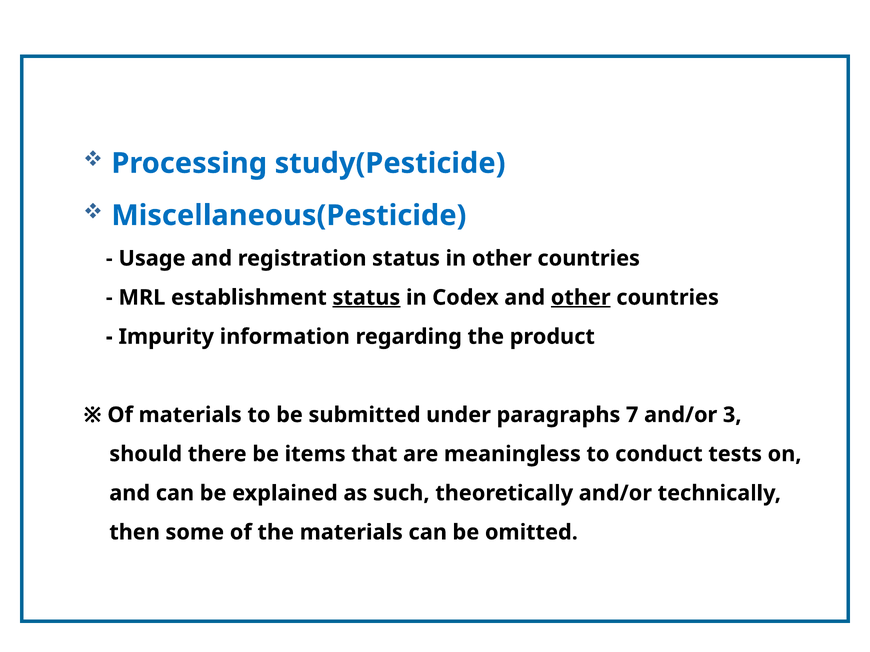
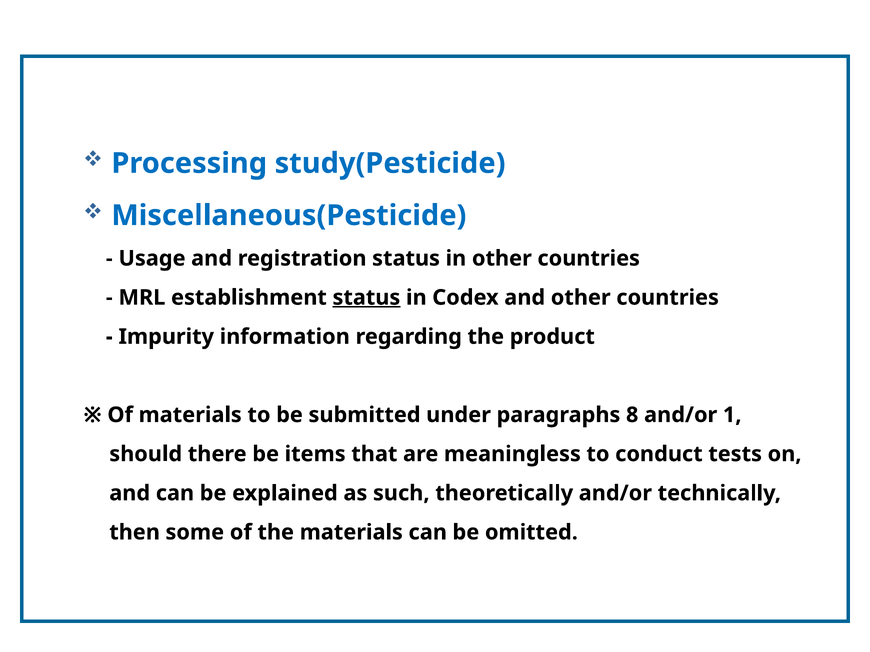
other underline: present -> none (581, 298)
7: 7 -> 8 (632, 415)
3: 3 -> 1 (732, 415)
